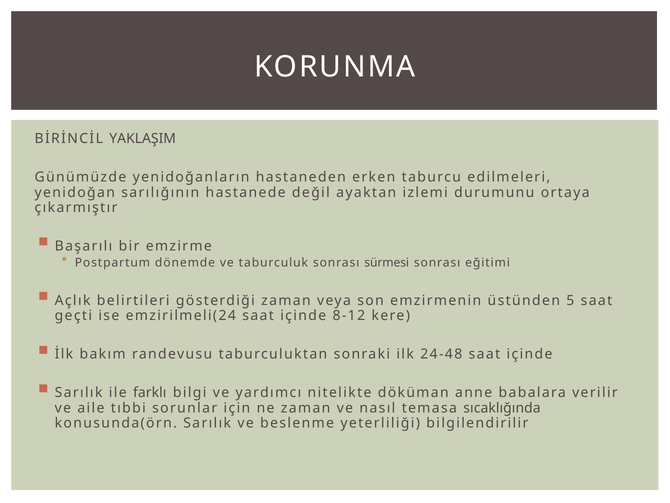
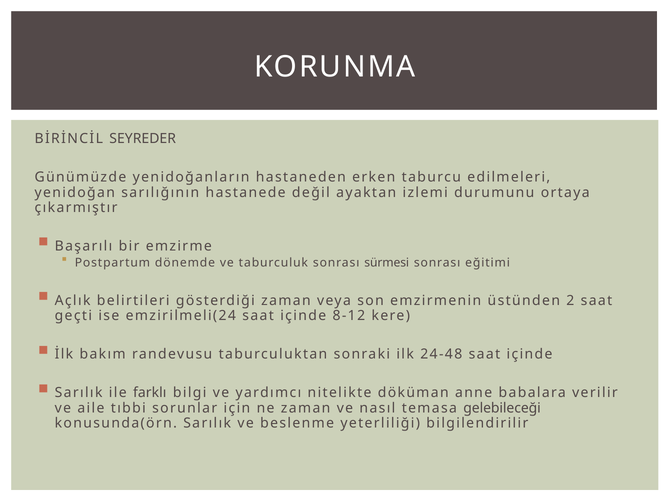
YAKLAŞIM: YAKLAŞIM -> SEYREDER (143, 139)
5: 5 -> 2 (570, 300)
sıcaklığında: sıcaklığında -> gelebileceği (502, 408)
